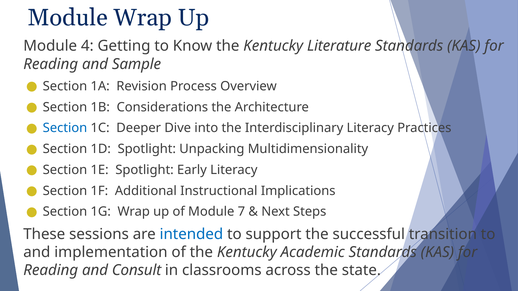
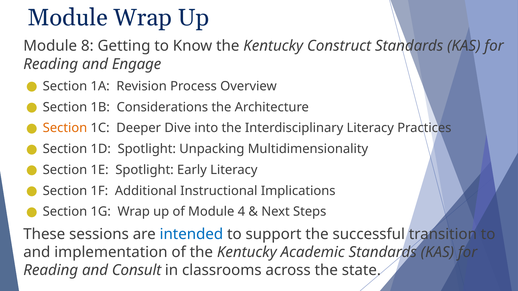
4: 4 -> 8 (87, 46)
Literature: Literature -> Construct (339, 46)
Sample: Sample -> Engage (137, 64)
Section colour: blue -> orange (65, 128)
7: 7 -> 4 (241, 212)
